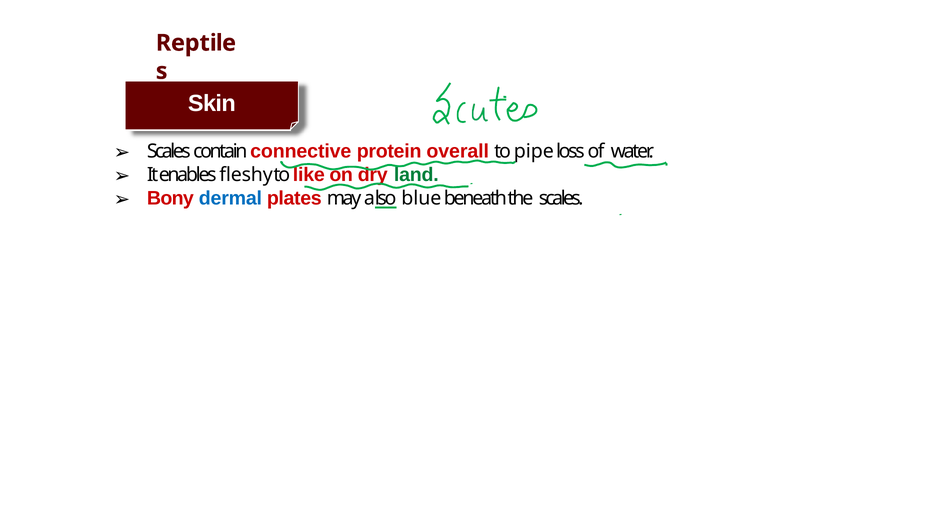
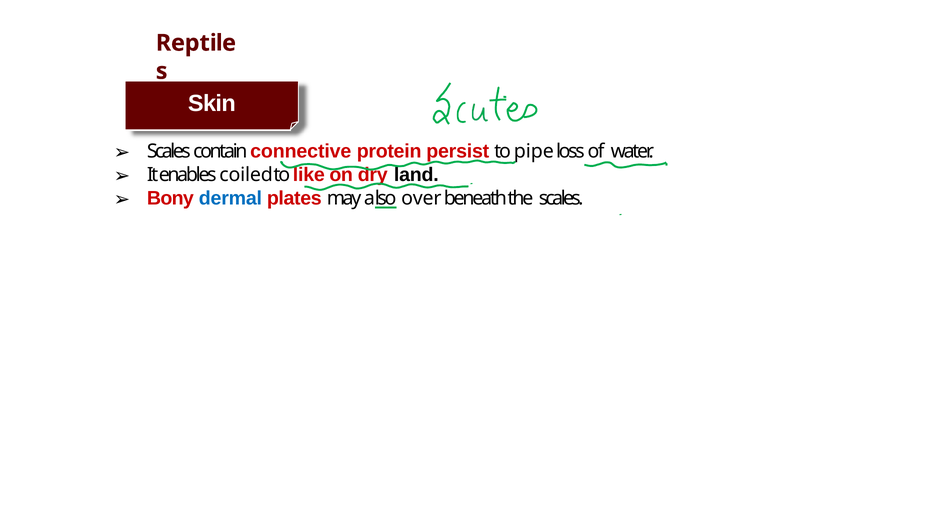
overall: overall -> persist (458, 152)
fleshy: fleshy -> coiled (246, 175)
land colour: green -> black (416, 175)
blue: blue -> over (421, 199)
